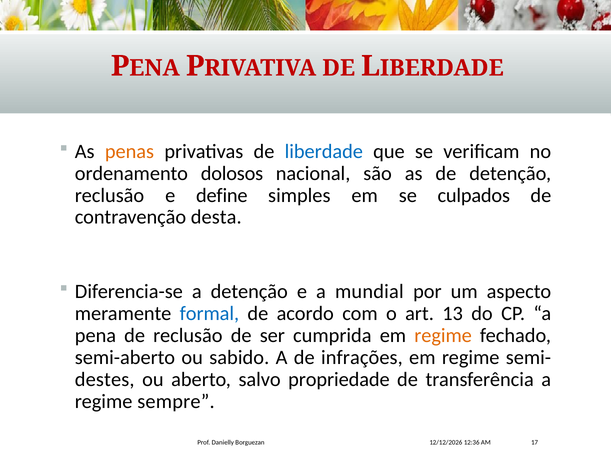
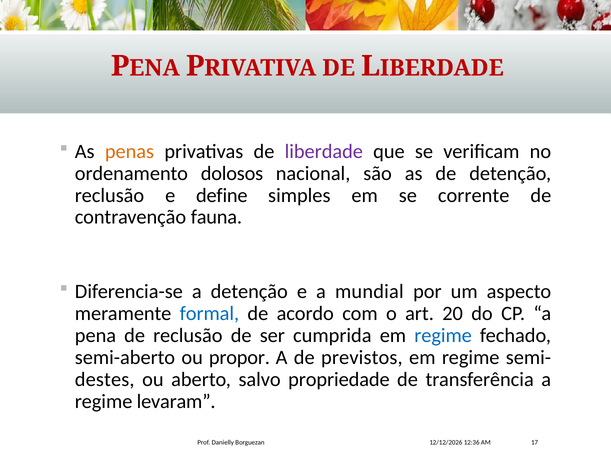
liberdade colour: blue -> purple (324, 151)
culpados: culpados -> corrente (474, 195)
desta: desta -> fauna (216, 217)
13: 13 -> 20 (453, 314)
regime colour: orange -> blue (443, 336)
sabido: sabido -> propor (239, 358)
infrações: infrações -> previstos (362, 358)
sempre: sempre -> levaram (176, 402)
